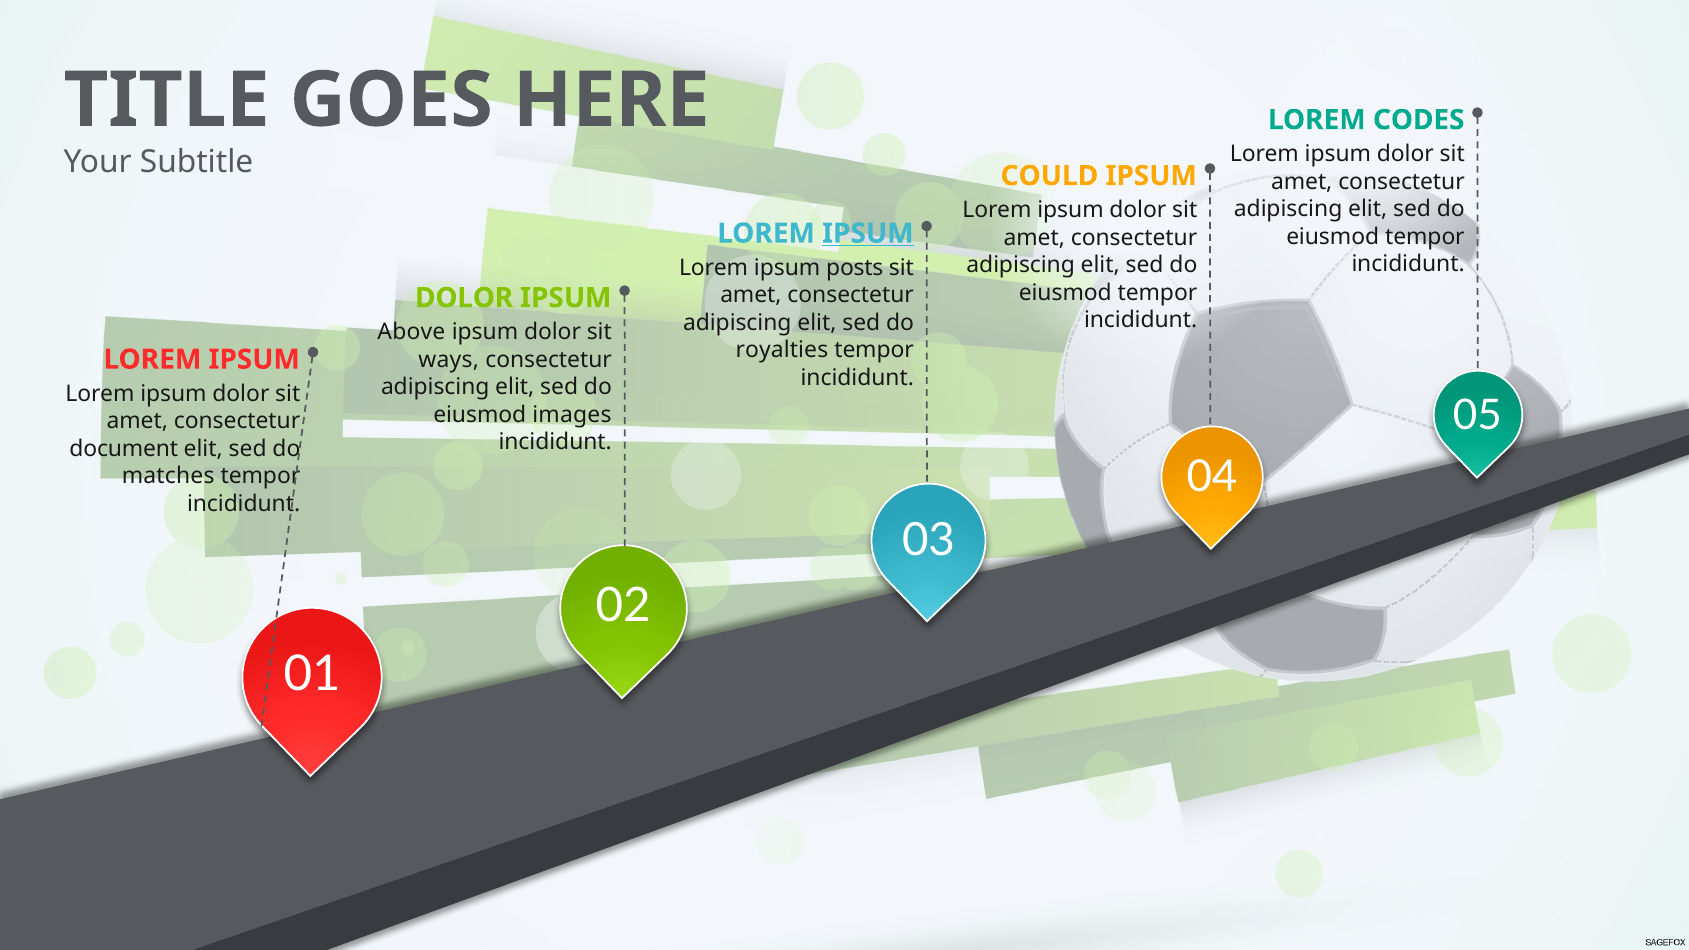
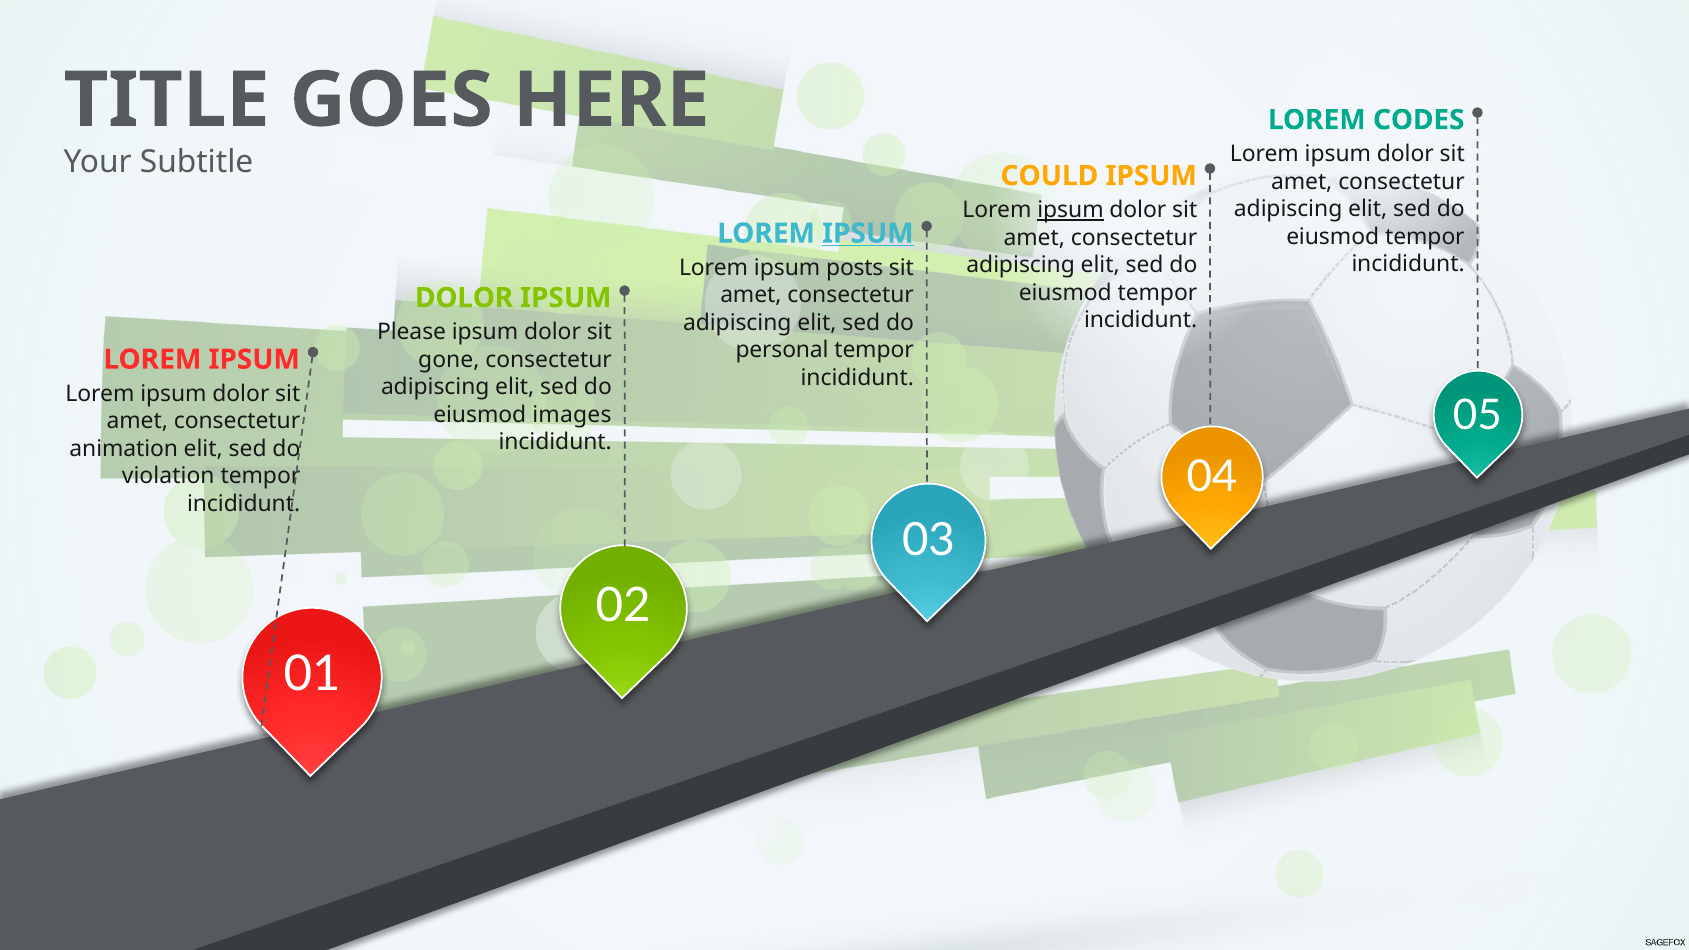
ipsum underline: none -> present (1070, 210)
Above: Above -> Please (412, 332)
royalties: royalties -> personal (782, 350)
ways: ways -> gone (449, 360)
document: document -> animation (124, 449)
matches: matches -> violation (168, 476)
